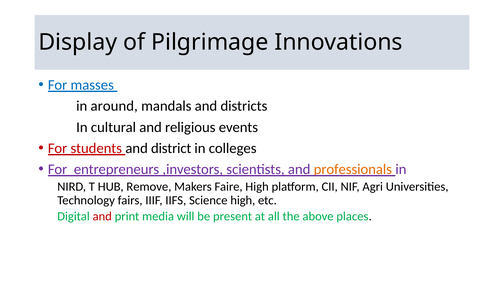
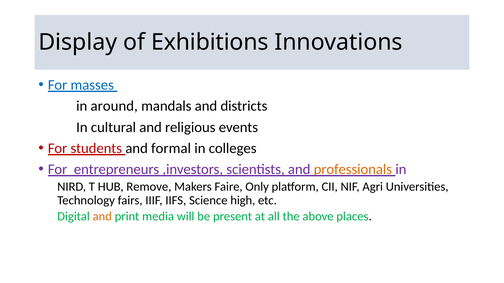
Pilgrimage: Pilgrimage -> Exhibitions (210, 42)
district: district -> formal (171, 148)
Faire High: High -> Only (257, 187)
and colour: red -> orange (102, 217)
